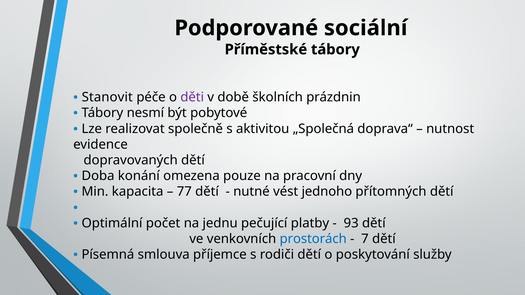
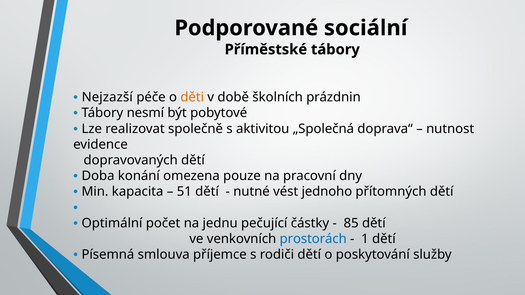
Stanovit: Stanovit -> Nejzazší (107, 97)
děti colour: purple -> orange (192, 97)
77: 77 -> 51 (184, 192)
platby: platby -> částky (310, 223)
93: 93 -> 85 (351, 223)
7: 7 -> 1 (365, 239)
